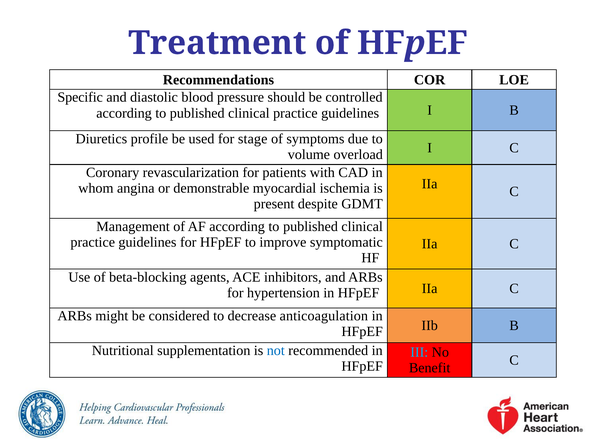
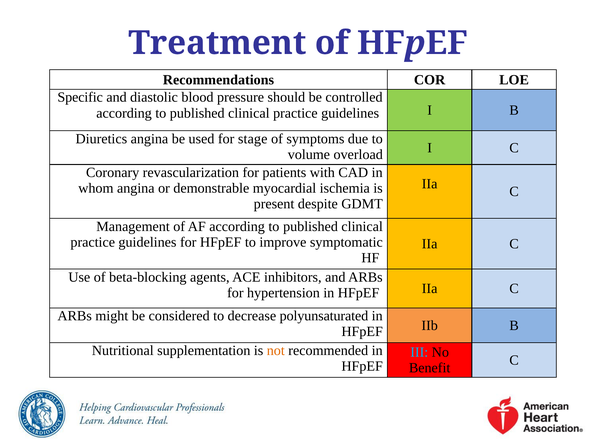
Diuretics profile: profile -> angina (149, 139)
anticoagulation: anticoagulation -> polyunsaturated (324, 316)
not colour: blue -> orange (276, 351)
